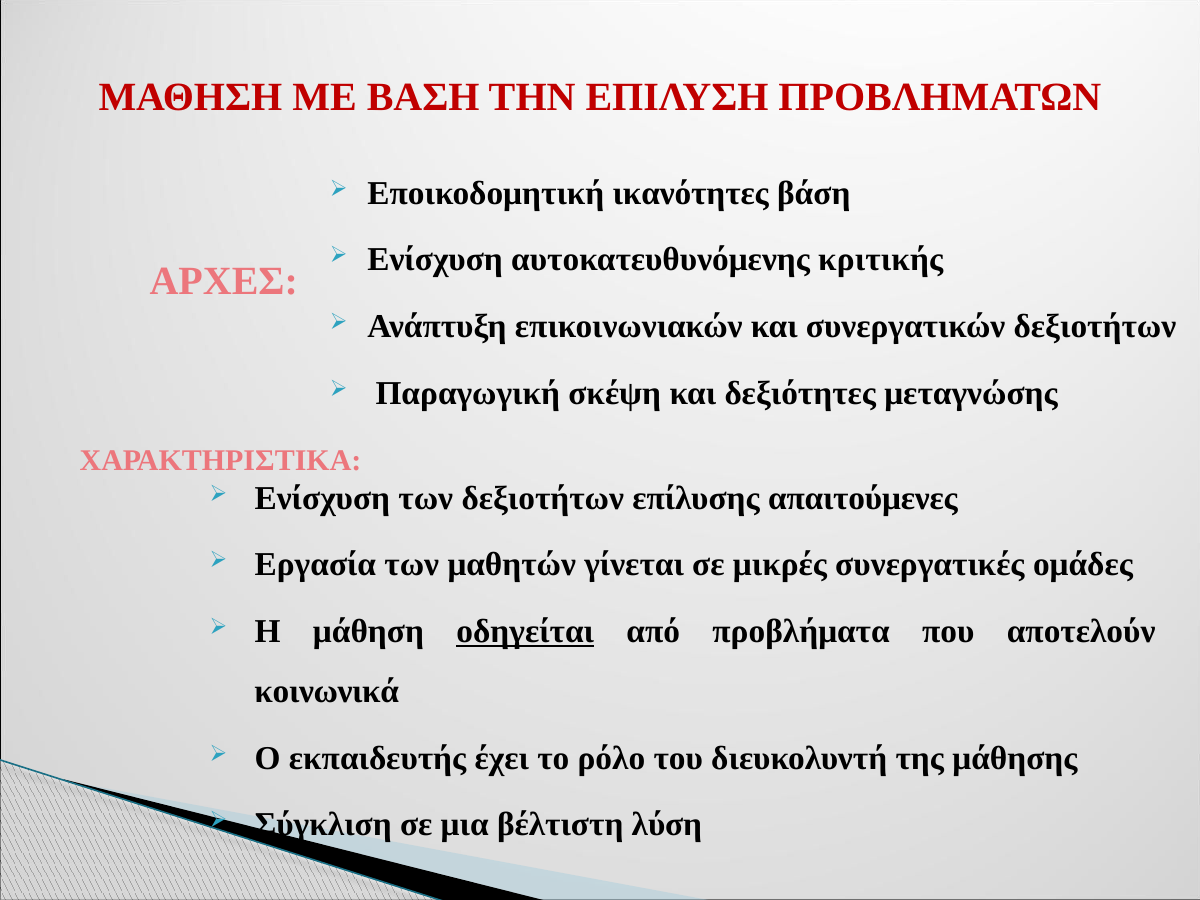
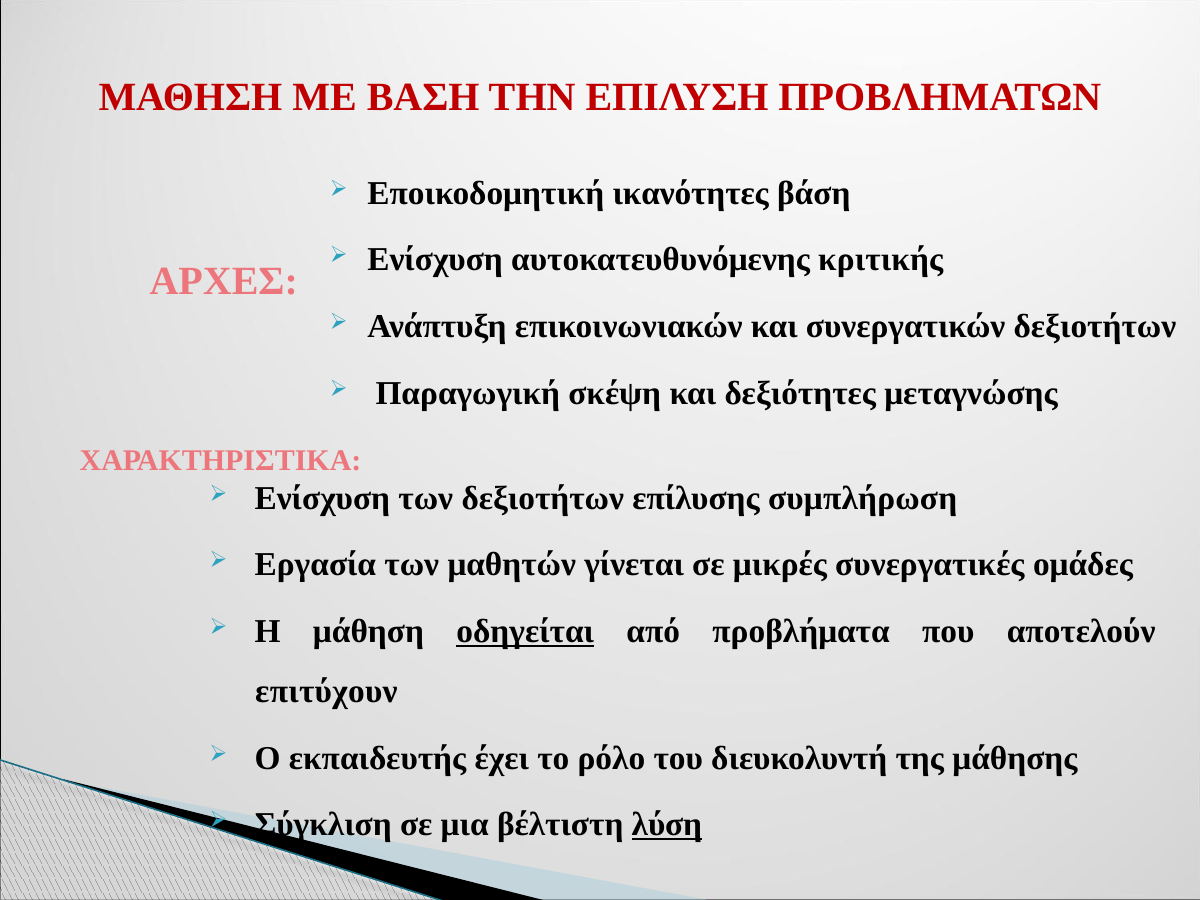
απαιτούμενες: απαιτούμενες -> συμπλήρωση (863, 498)
κοινωνικά: κοινωνικά -> επιτύχουν (326, 692)
λύση underline: none -> present (667, 825)
